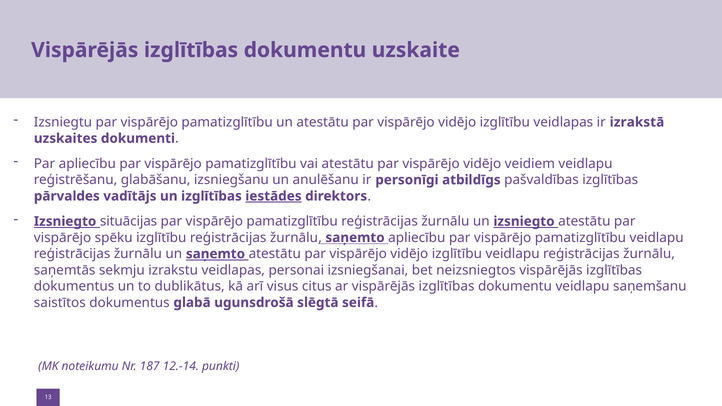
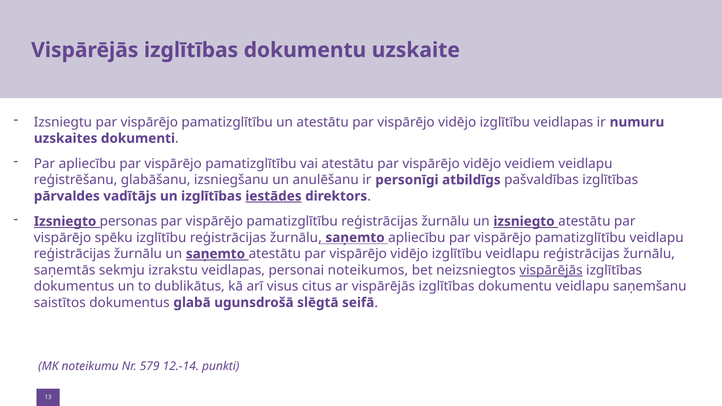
izrakstā: izrakstā -> numuru (637, 122)
situācijas: situācijas -> personas (129, 221)
izsniegšanai: izsniegšanai -> noteikumos (368, 270)
vispārējās underline: none -> present (551, 270)
187: 187 -> 579 (150, 366)
